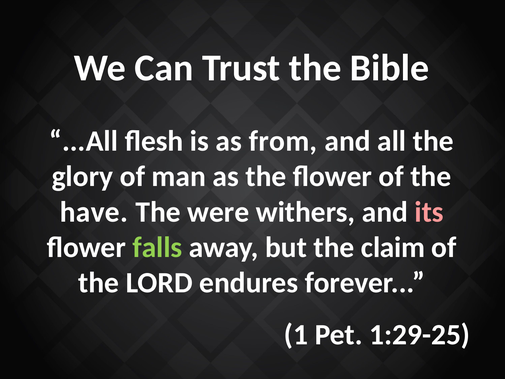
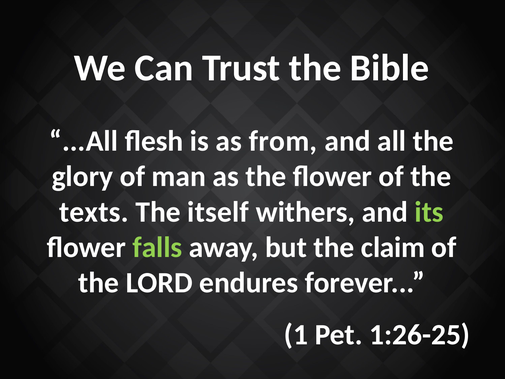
have: have -> texts (94, 212)
were: were -> itself (218, 212)
its colour: pink -> light green (429, 212)
1:29-25: 1:29-25 -> 1:26-25 (420, 335)
